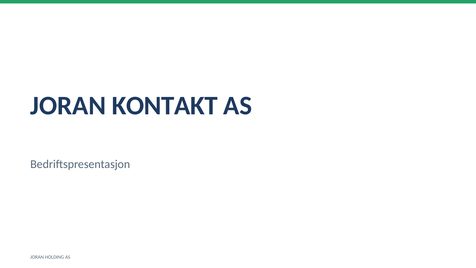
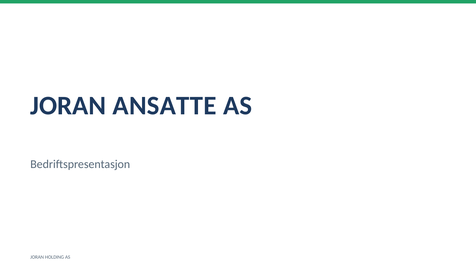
KONTAKT: KONTAKT -> ANSATTE (164, 106)
